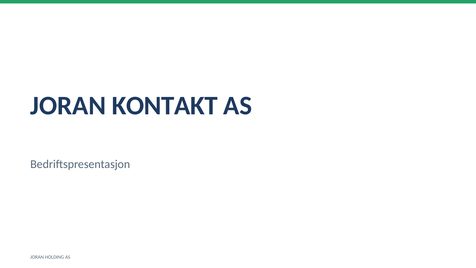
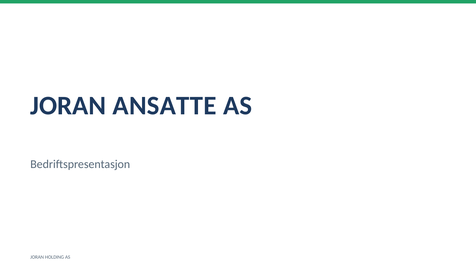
KONTAKT: KONTAKT -> ANSATTE (164, 106)
